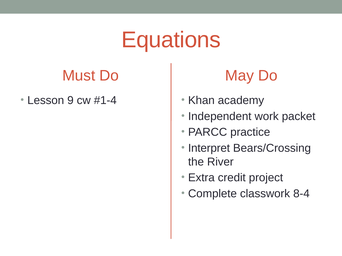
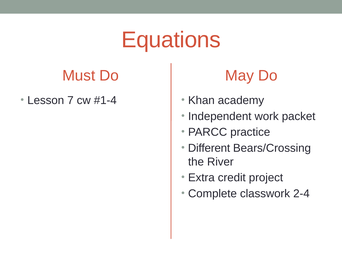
9: 9 -> 7 (70, 101)
Interpret: Interpret -> Different (209, 148)
8-4: 8-4 -> 2-4 (301, 194)
